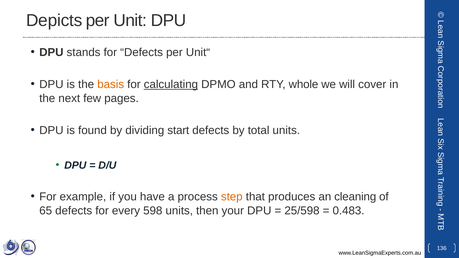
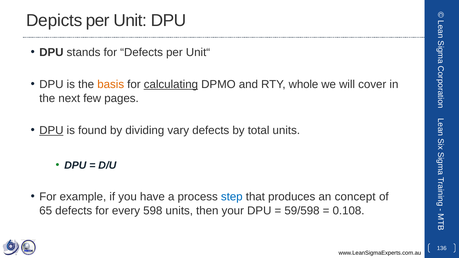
DPU underline: none -> present (51, 130)
start: start -> vary (178, 130)
step colour: orange -> blue (232, 197)
cleaning: cleaning -> concept (355, 197)
25/598: 25/598 -> 59/598 (302, 211)
0.483: 0.483 -> 0.108 (349, 211)
